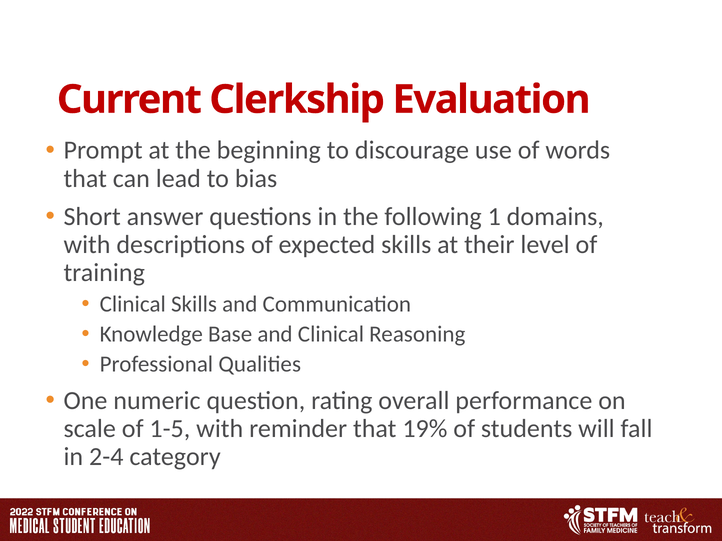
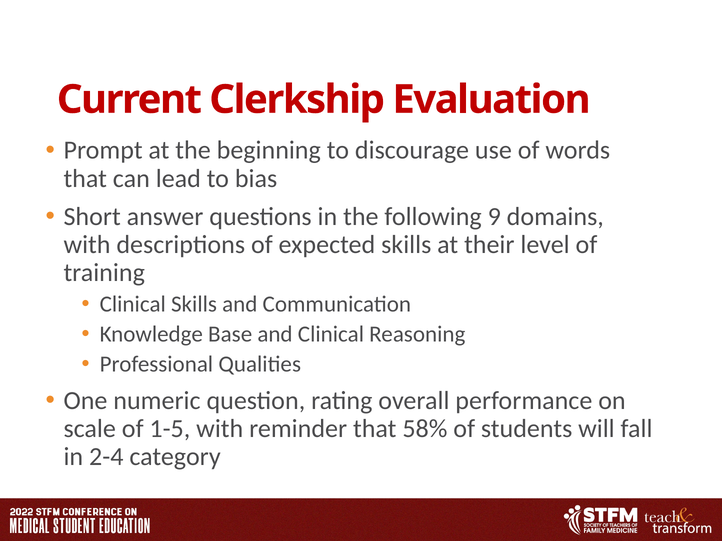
1: 1 -> 9 (494, 217)
19%: 19% -> 58% (425, 429)
